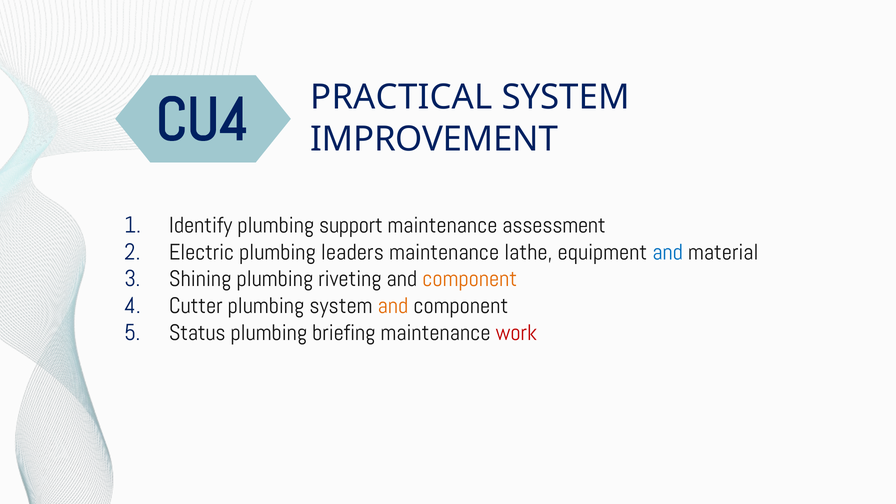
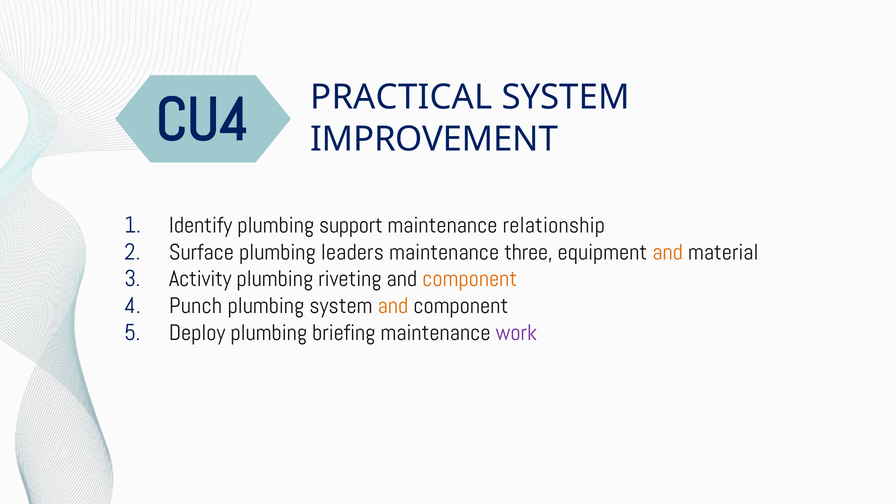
assessment: assessment -> relationship (554, 225)
Electric: Electric -> Surface (201, 252)
lathe: lathe -> three (528, 252)
and colour: blue -> orange (668, 252)
Shining: Shining -> Activity (200, 279)
Cutter: Cutter -> Punch (196, 306)
Status: Status -> Deploy (197, 333)
work colour: red -> purple (516, 333)
